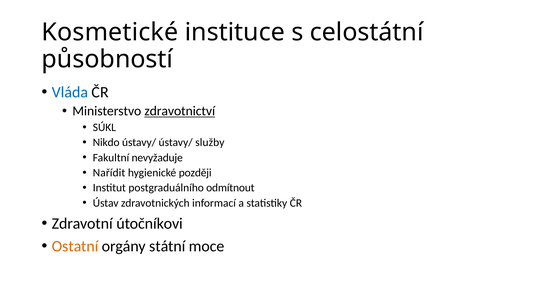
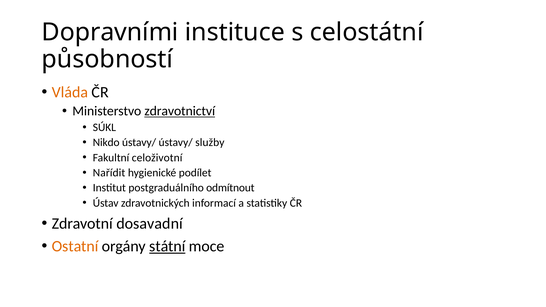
Kosmetické: Kosmetické -> Dopravními (110, 32)
Vláda colour: blue -> orange (70, 92)
nevyžaduje: nevyžaduje -> celoživotní (157, 158)
později: později -> podílet (195, 173)
útočníkovi: útočníkovi -> dosavadní (150, 224)
státní underline: none -> present (167, 246)
